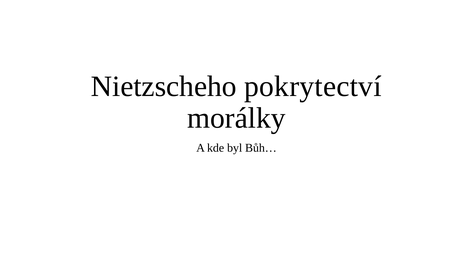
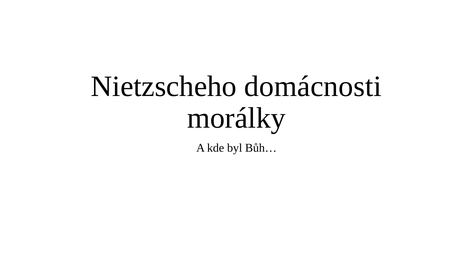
pokrytectví: pokrytectví -> domácnosti (313, 86)
